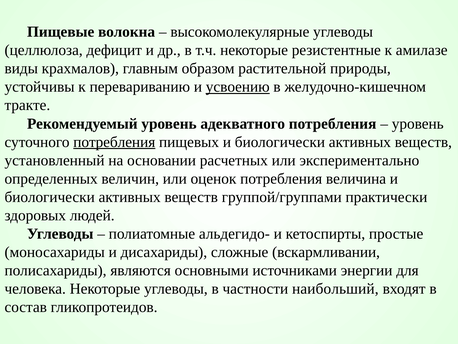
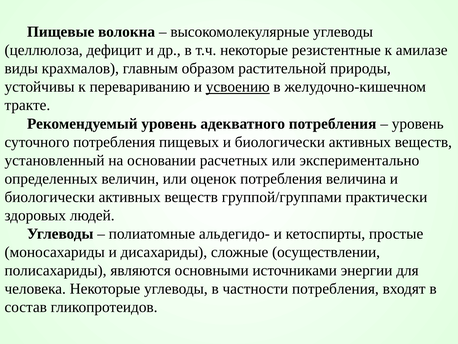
потребления underline: present -> none (114, 142)
вскармливании: вскармливании -> осуществлении (326, 252)
частности наибольший: наибольший -> потребления (335, 288)
